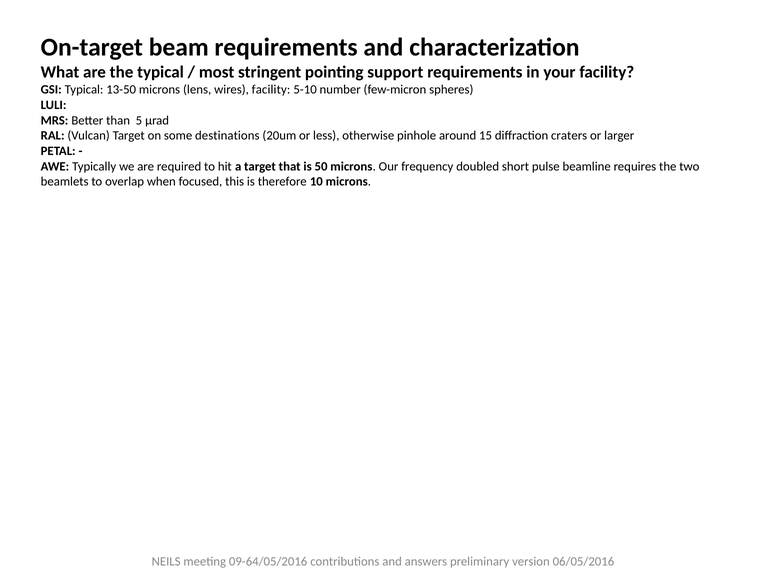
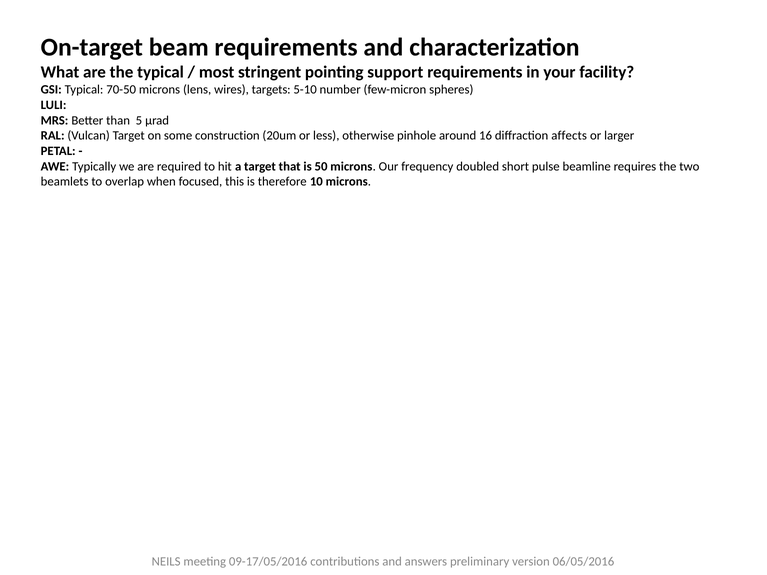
13-50: 13-50 -> 70-50 (121, 90)
wires facility: facility -> targets (271, 90)
destinations: destinations -> construction (227, 136)
15: 15 -> 16 (486, 136)
craters: craters -> affects (569, 136)
09-64/05/2016: 09-64/05/2016 -> 09-17/05/2016 (268, 562)
